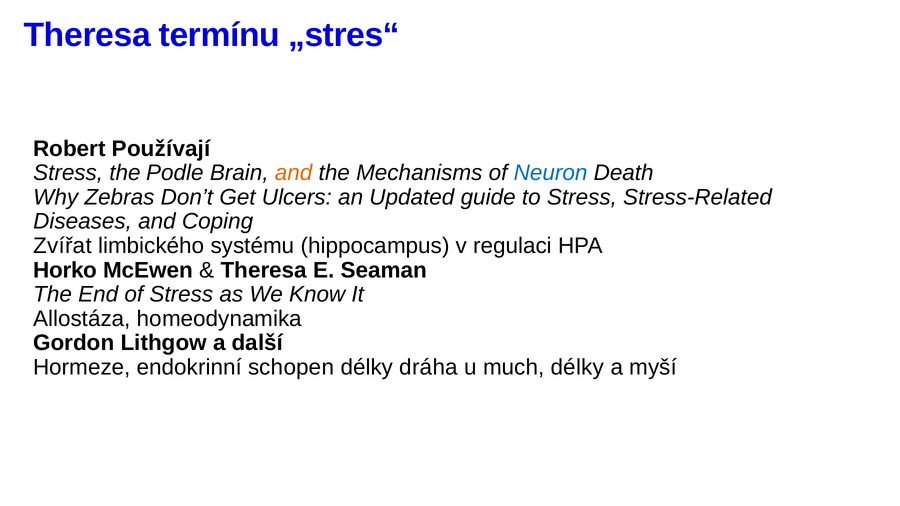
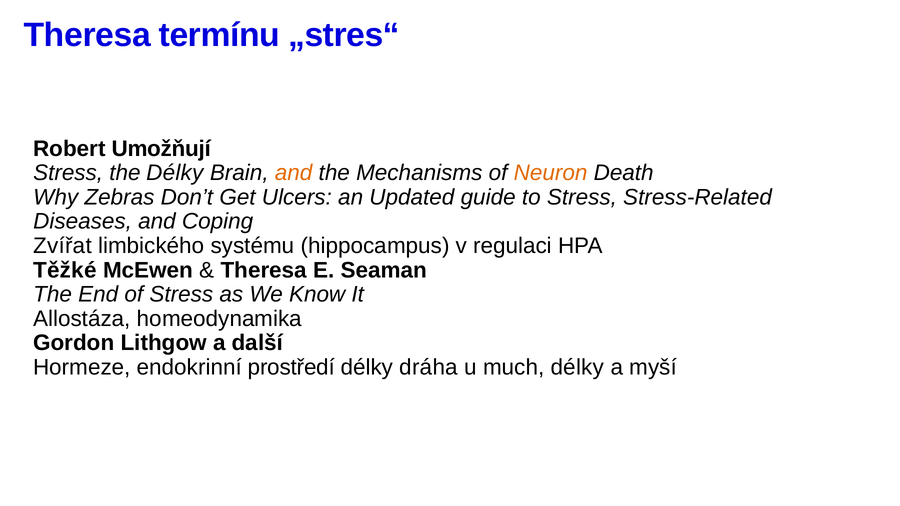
Používají: Používají -> Umožňují (161, 149)
the Podle: Podle -> Délky (175, 173)
Neuron colour: blue -> orange (551, 173)
Horko: Horko -> Těžké (65, 270)
schopen: schopen -> prostředí (291, 367)
